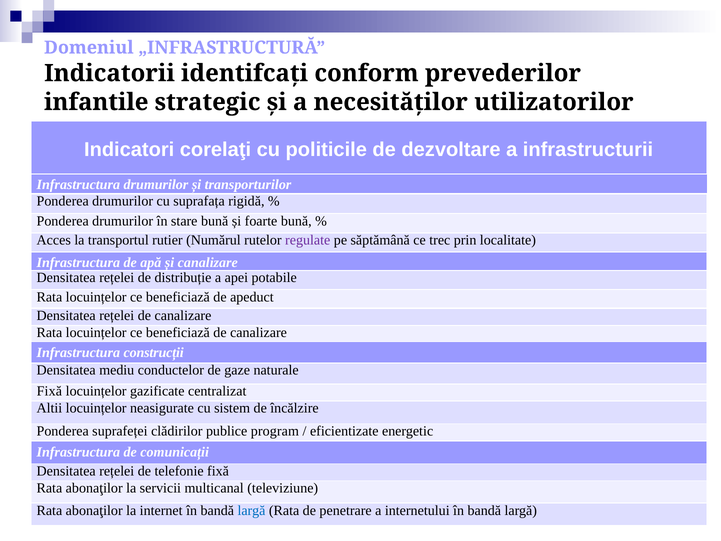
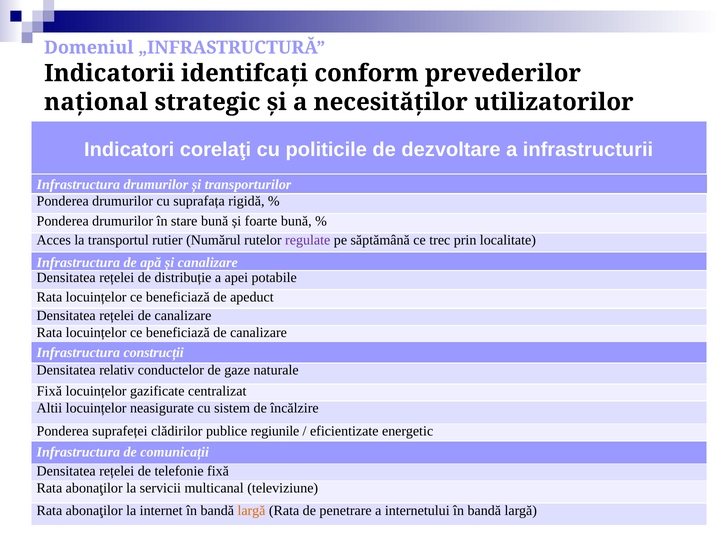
infantile: infantile -> naţional (96, 102)
mediu: mediu -> relativ (117, 370)
program: program -> regiunile (275, 431)
largă colour: blue -> orange (252, 510)
